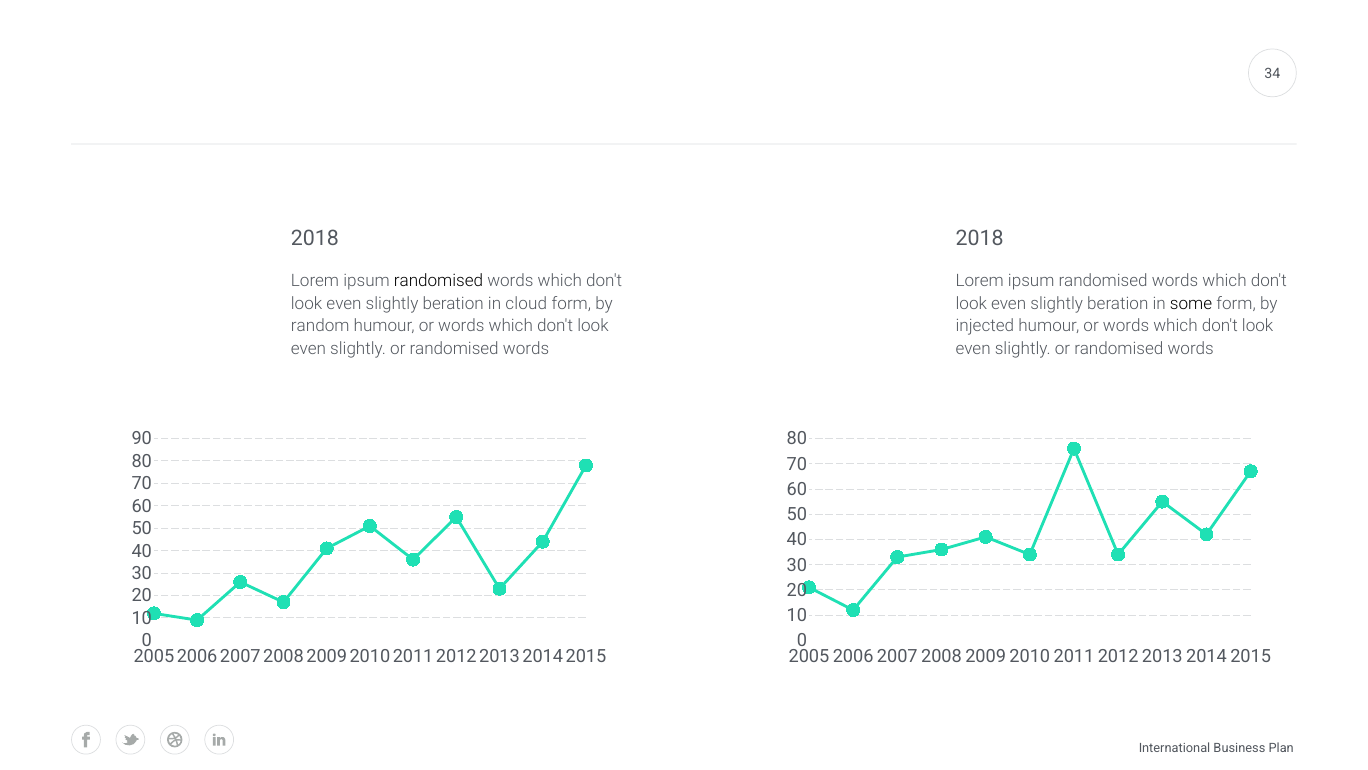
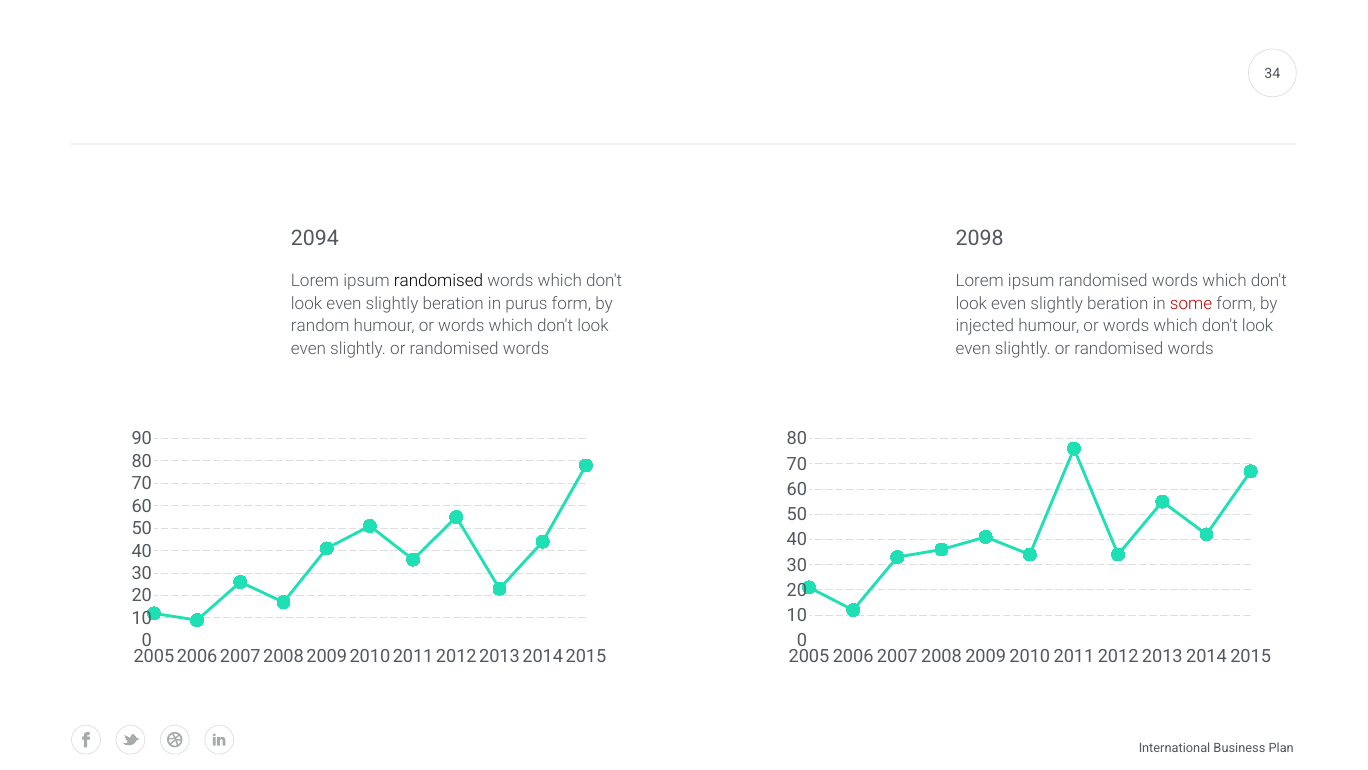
2018: 2018 -> 2094 (315, 238)
2018: 2018 -> 2098 (980, 238)
cloud: cloud -> purus (526, 303)
some colour: black -> red (1191, 303)
